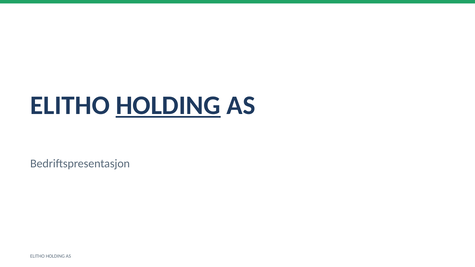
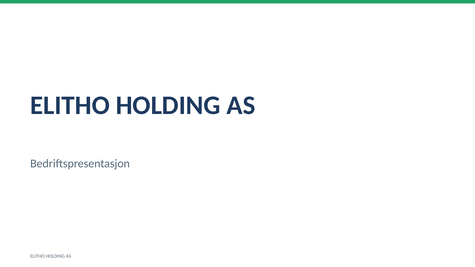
HOLDING underline: present -> none (168, 105)
